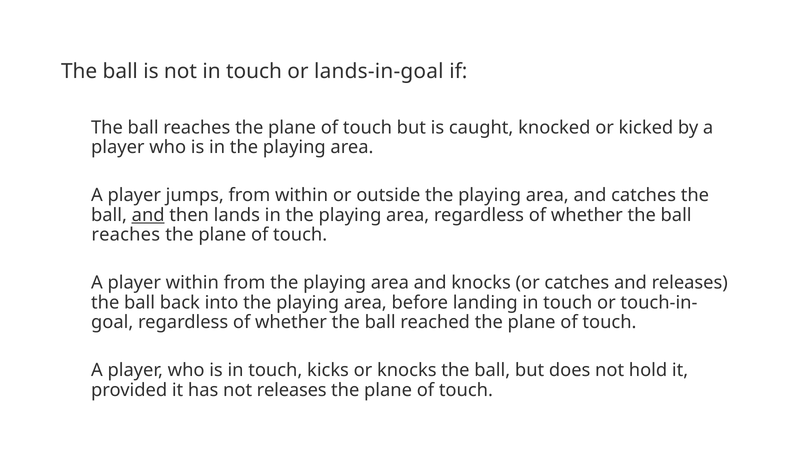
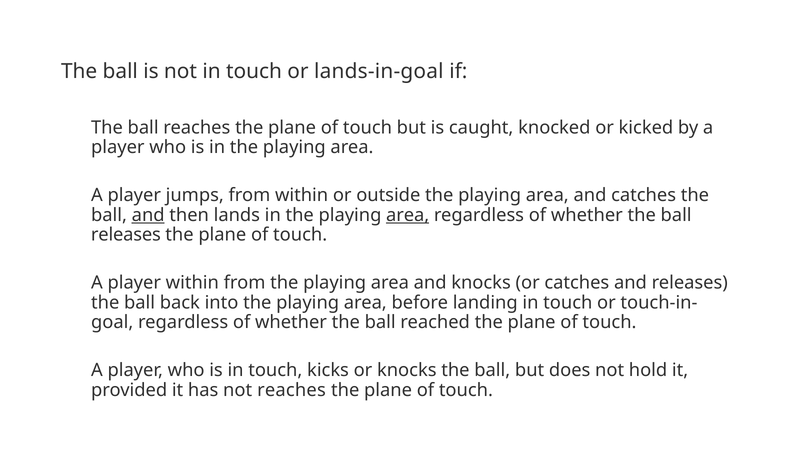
area underline: none -> present (408, 215)
reaches: reaches -> releases (126, 235)
not releases: releases -> reaches (291, 391)
